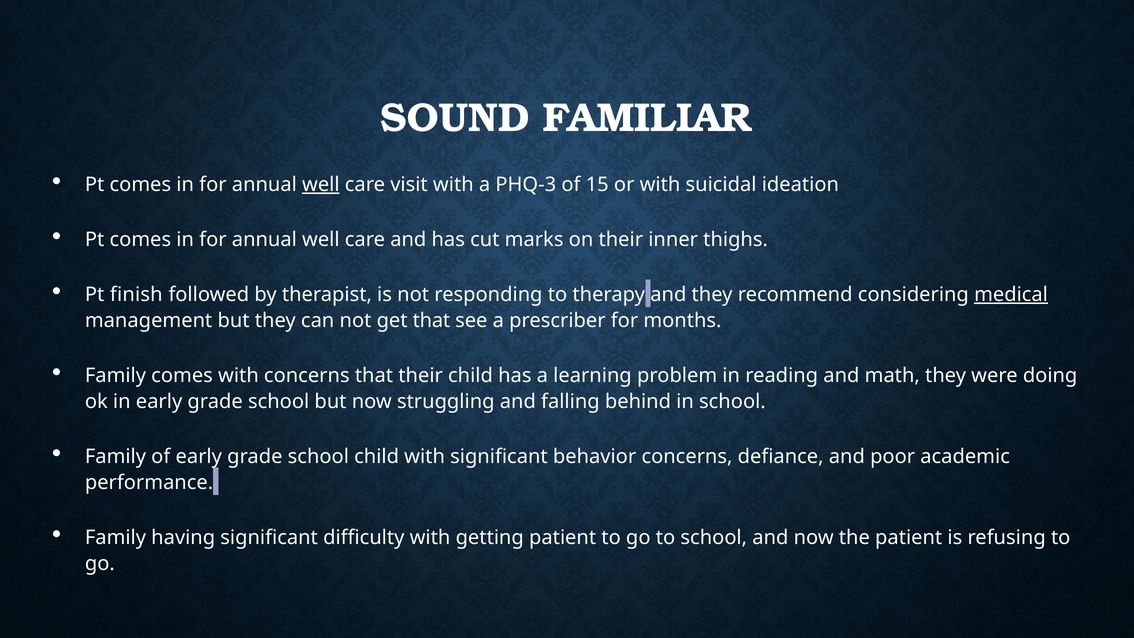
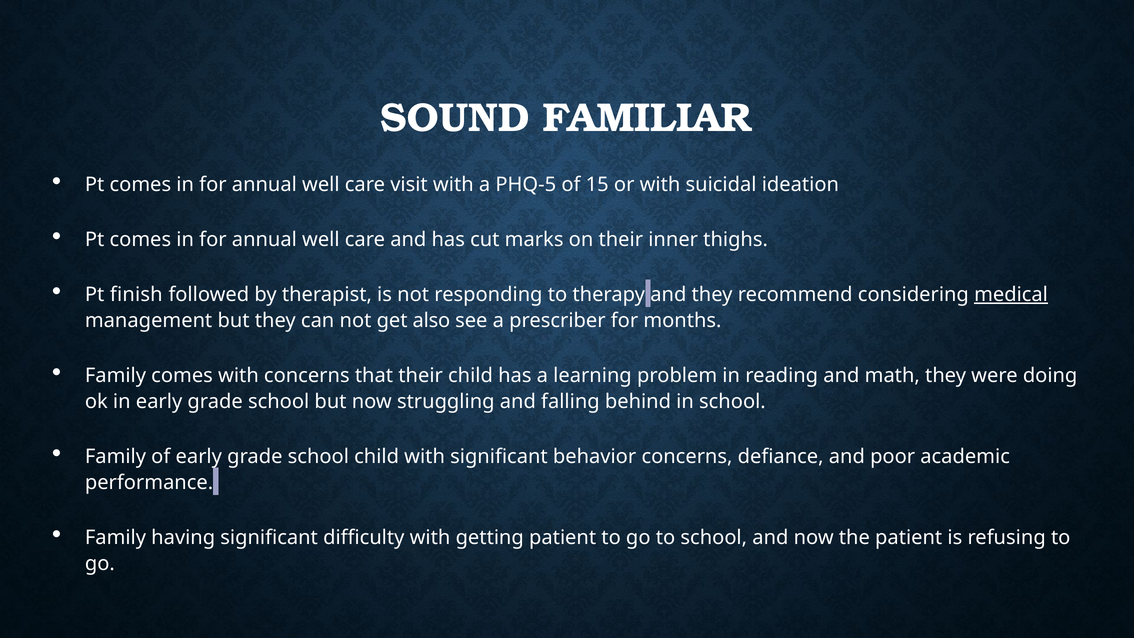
well underline: present -> none (321, 185)
PHQ-3: PHQ-3 -> PHQ-5 (526, 185)
get that: that -> also (431, 321)
